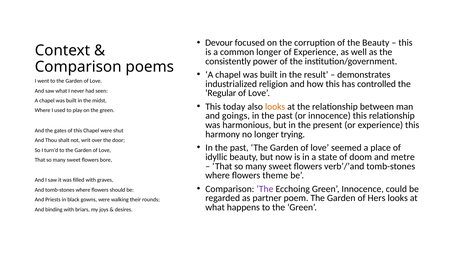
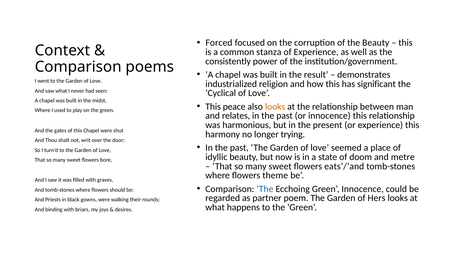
Devour: Devour -> Forced (219, 43)
common longer: longer -> stanza (269, 52)
controlled: controlled -> significant (377, 84)
Regular: Regular -> Cyclical (221, 93)
today: today -> peace (234, 107)
goings: goings -> relates (236, 116)
verb’/’and: verb’/’and -> eats’/’and (344, 166)
The colour: purple -> blue (265, 189)
